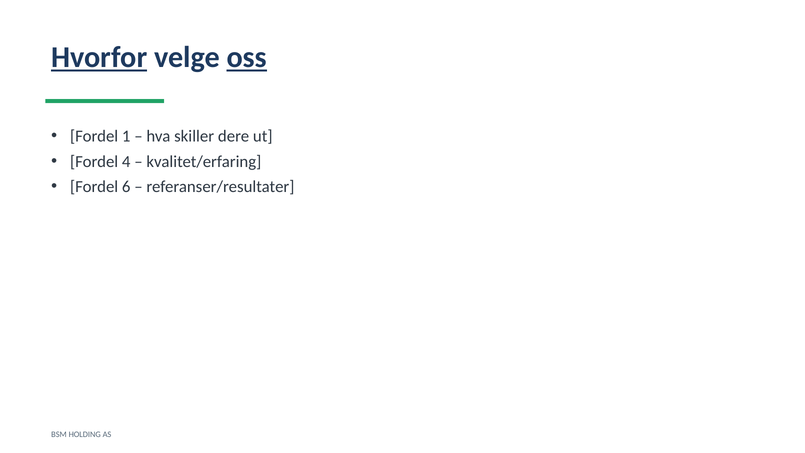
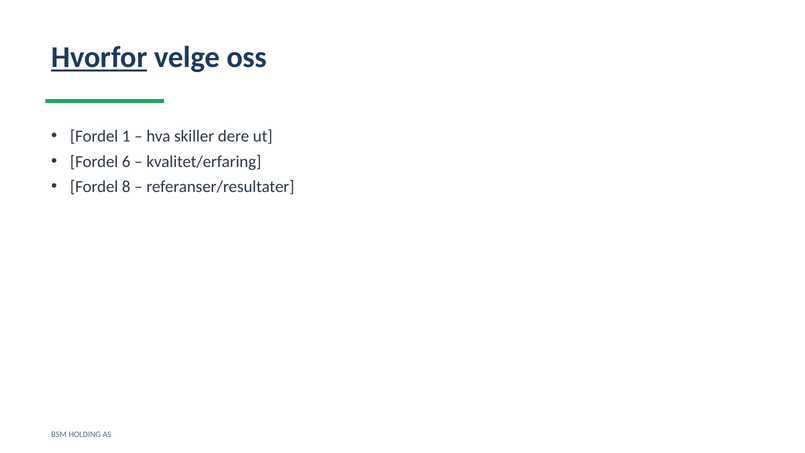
oss underline: present -> none (247, 57)
4: 4 -> 6 (126, 162)
6: 6 -> 8 (126, 187)
